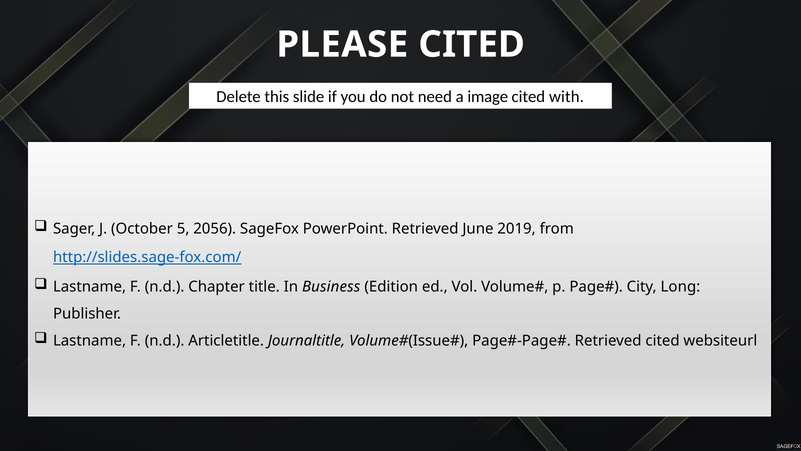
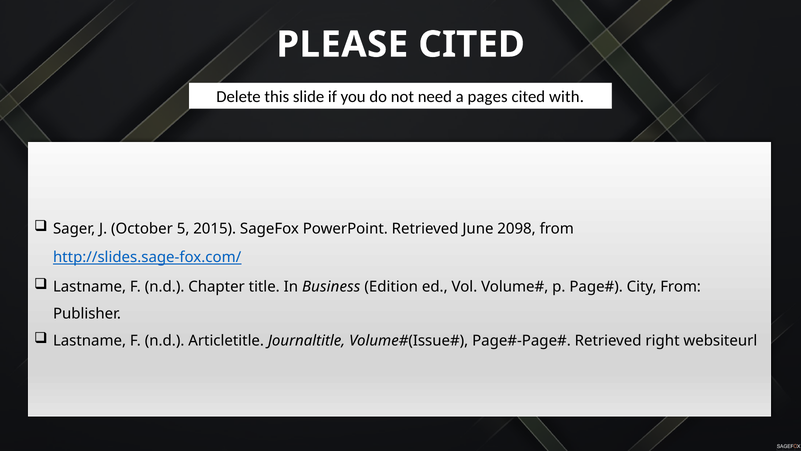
image: image -> pages (488, 97)
2056: 2056 -> 2015 (215, 229)
2019: 2019 -> 2098 (517, 229)
City Long: Long -> From (681, 286)
Retrieved cited: cited -> right (663, 340)
